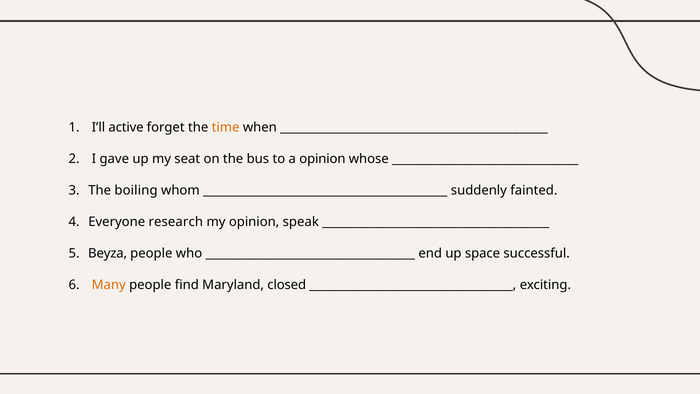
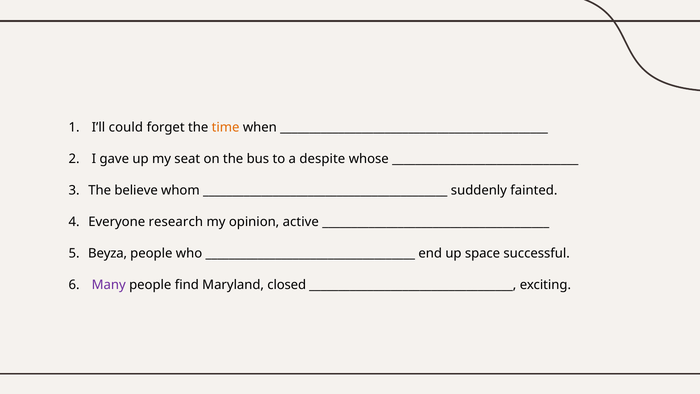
active: active -> could (126, 127)
a opinion: opinion -> despite (322, 159)
boiling: boiling -> believe (136, 190)
speak: speak -> active (301, 222)
Many colour: orange -> purple (109, 285)
